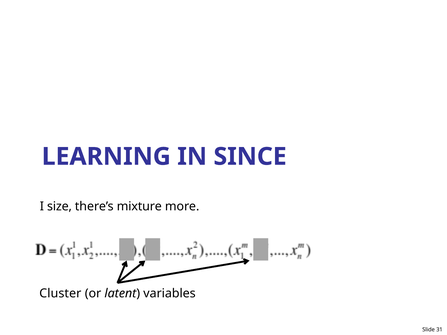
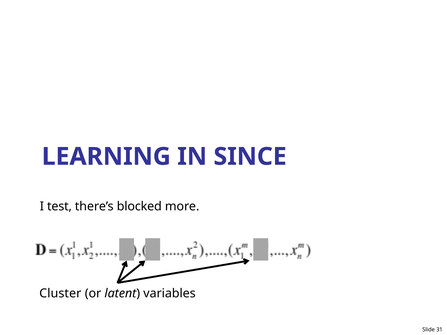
size: size -> test (59, 207)
mixture: mixture -> blocked (139, 207)
